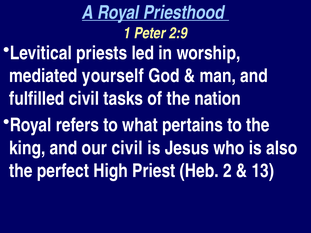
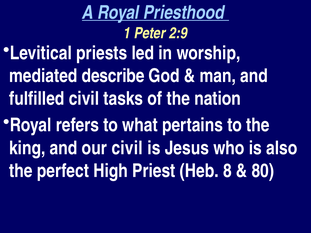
yourself: yourself -> describe (113, 76)
2: 2 -> 8 (227, 171)
13: 13 -> 80 (263, 171)
